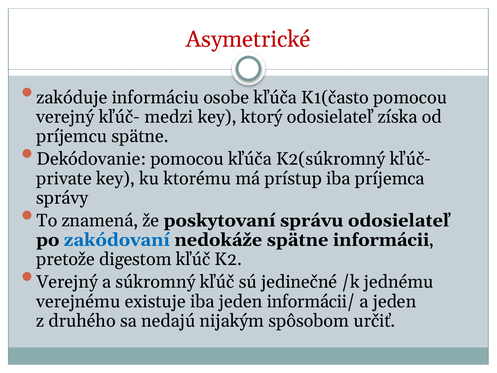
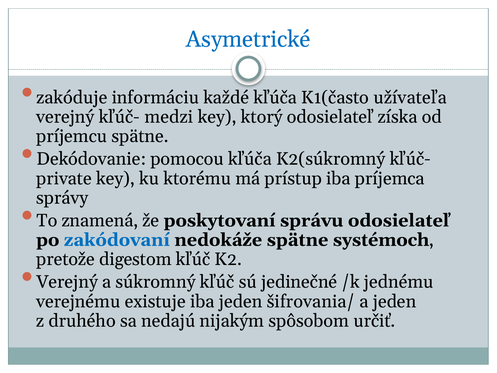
Asymetrické colour: red -> blue (248, 39)
osobe: osobe -> každé (226, 97)
K1(často pomocou: pomocou -> užívateľa (410, 97)
informácii: informácii -> systémoch (381, 240)
informácii/: informácii/ -> šifrovania/ (311, 301)
